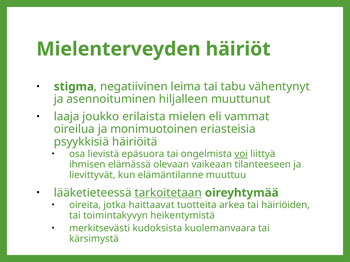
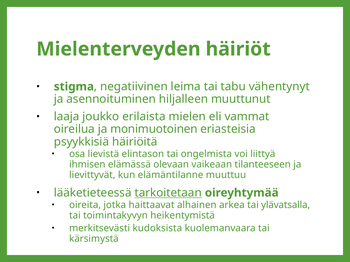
epäsuora: epäsuora -> elintason (143, 154)
voi underline: present -> none (241, 154)
tuotteita: tuotteita -> alhainen (197, 205)
häiriöiden: häiriöiden -> ylävatsalla (286, 205)
